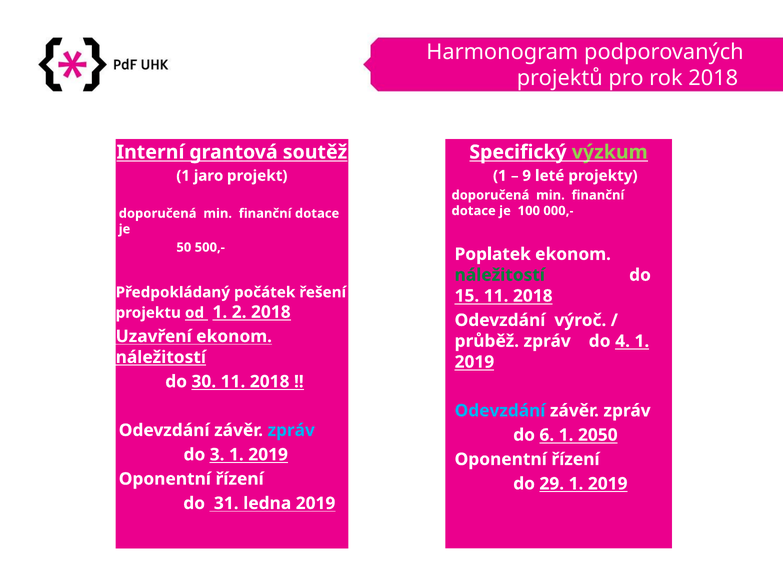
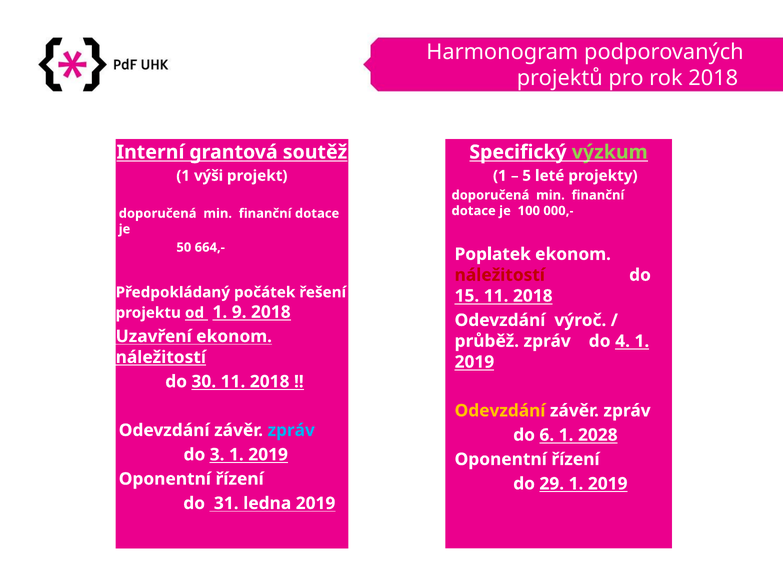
jaro: jaro -> výši (209, 176)
9: 9 -> 5 (527, 176)
500,-: 500,- -> 664,- (210, 247)
náležitostí colour: green -> red (500, 275)
2: 2 -> 9 (239, 312)
Odevzdání colour: light blue -> yellow (500, 411)
2050: 2050 -> 2028 (598, 435)
